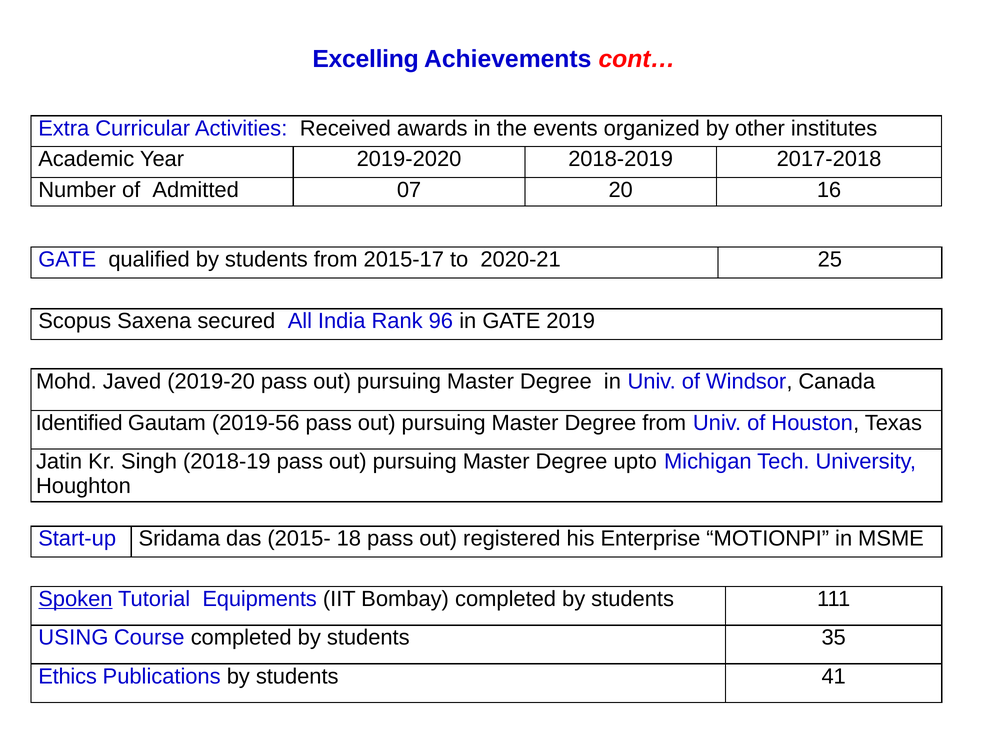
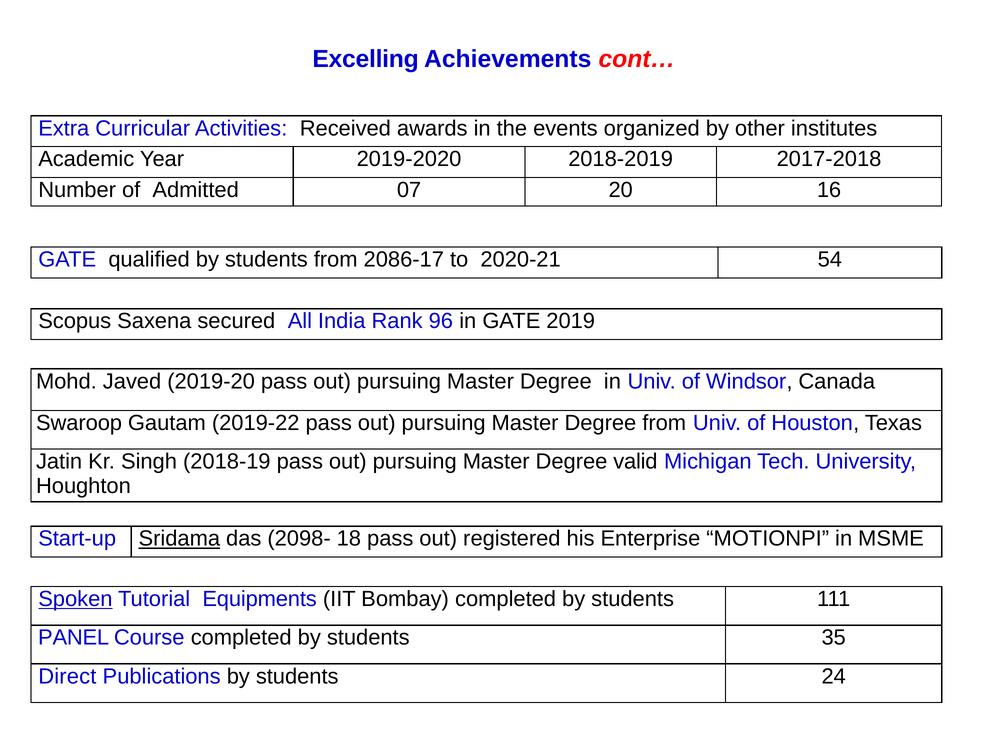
2015-17: 2015-17 -> 2086-17 (404, 260)
25: 25 -> 54 (830, 260)
Identified: Identified -> Swaroop (79, 423)
2019-56: 2019-56 -> 2019-22 (256, 423)
upto: upto -> valid (635, 462)
Sridama underline: none -> present (179, 539)
2015-: 2015- -> 2098- (299, 539)
USING: USING -> PANEL (74, 638)
Ethics: Ethics -> Direct (67, 676)
41: 41 -> 24 (834, 676)
